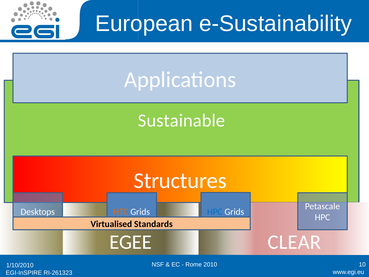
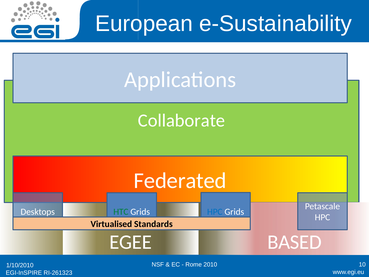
Sustainable: Sustainable -> Collaborate (182, 120)
Structures: Structures -> Federated (180, 181)
HTC colour: orange -> green (121, 212)
CLEAR: CLEAR -> BASED (294, 242)
